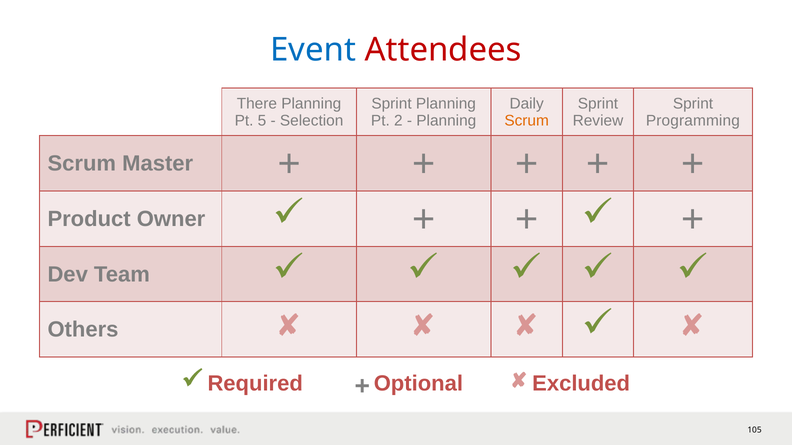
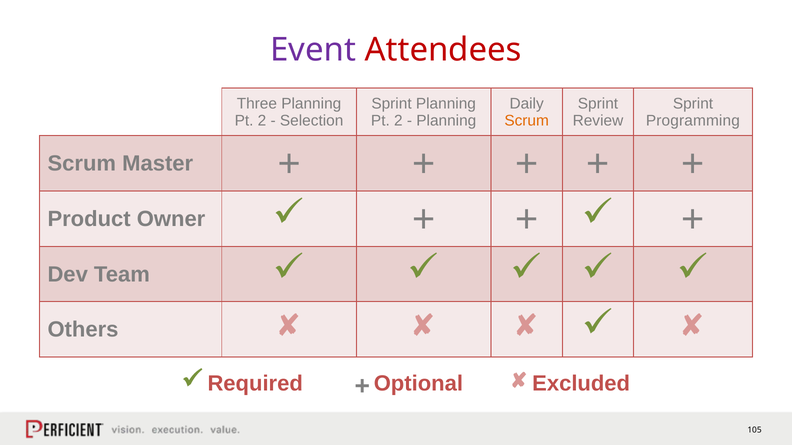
Event colour: blue -> purple (313, 50)
There: There -> Three (257, 104)
5: 5 -> 2 (262, 121)
